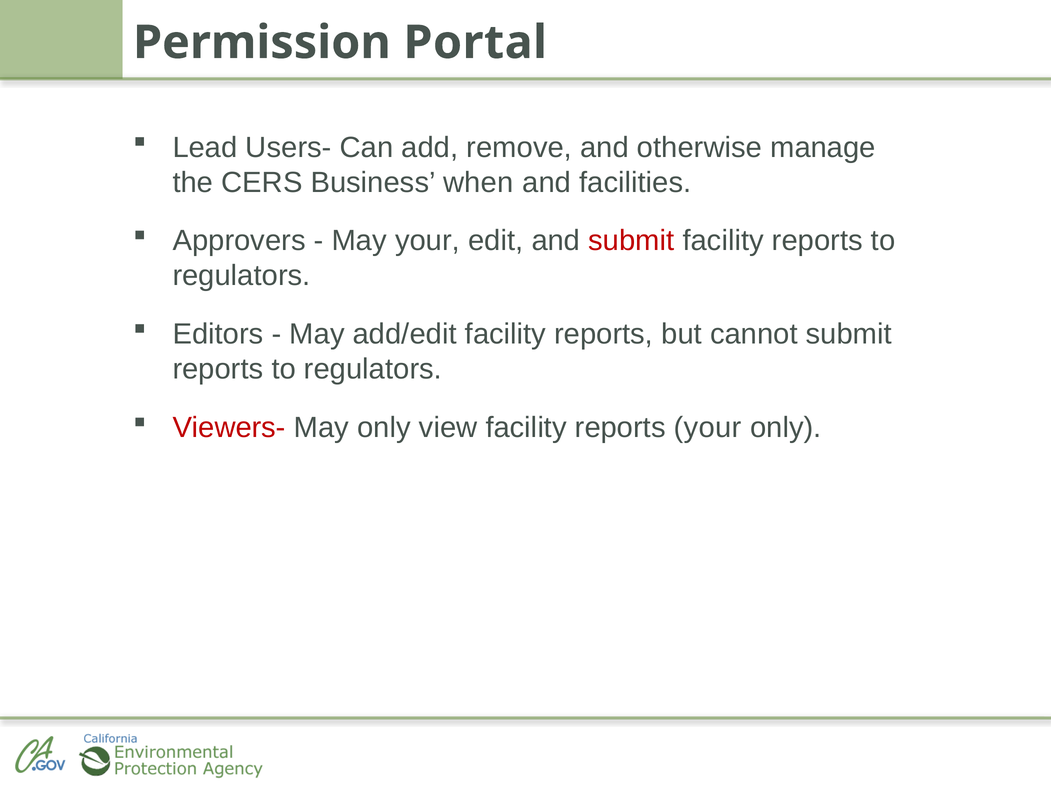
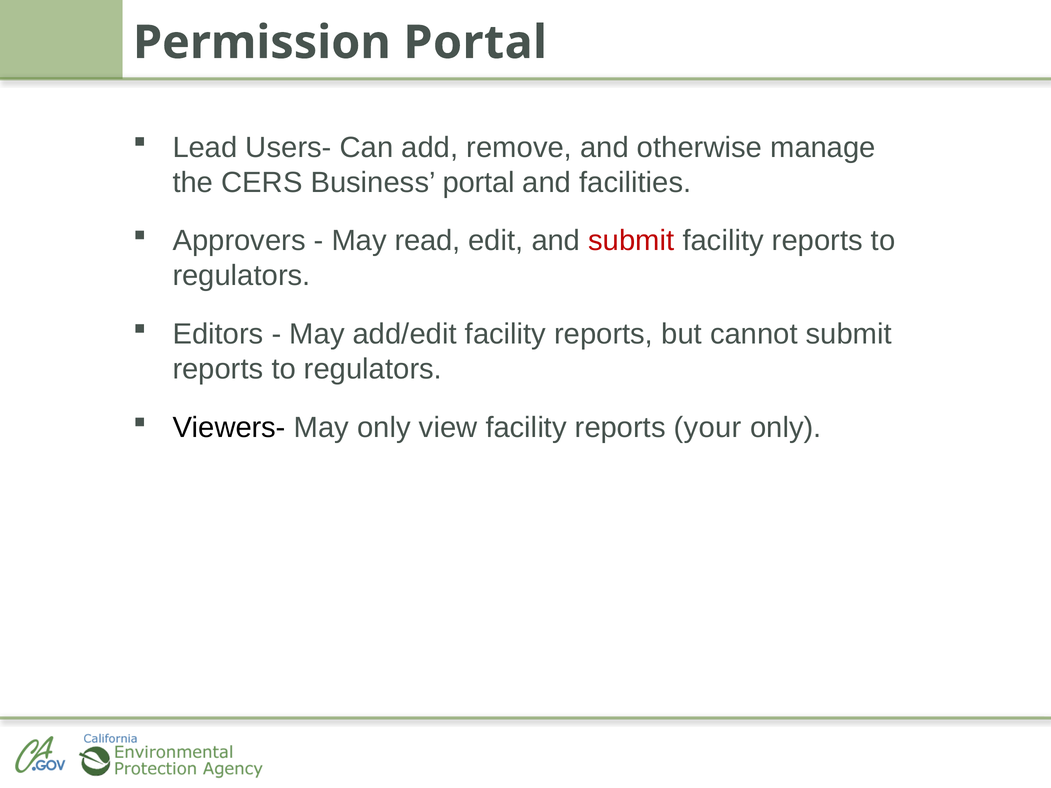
Business when: when -> portal (479, 182)
May your: your -> read (428, 241)
Viewers- colour: red -> black (229, 428)
